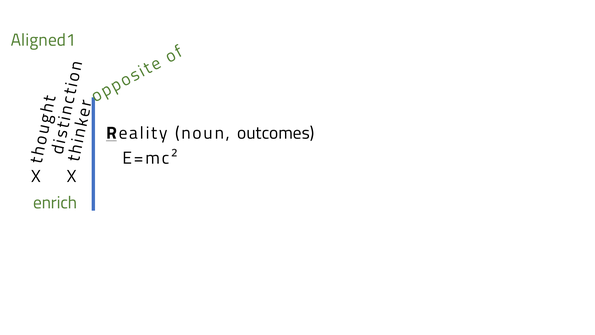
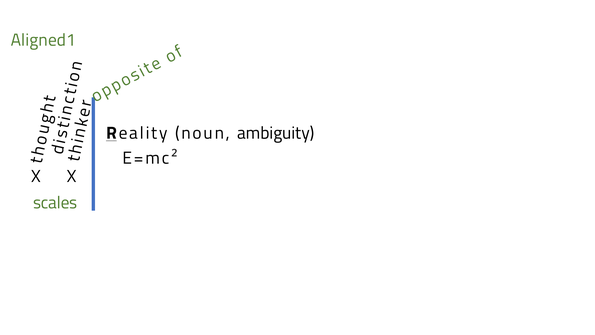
outcomes: outcomes -> ambiguity (276, 133)
enrich: enrich -> scales (55, 203)
